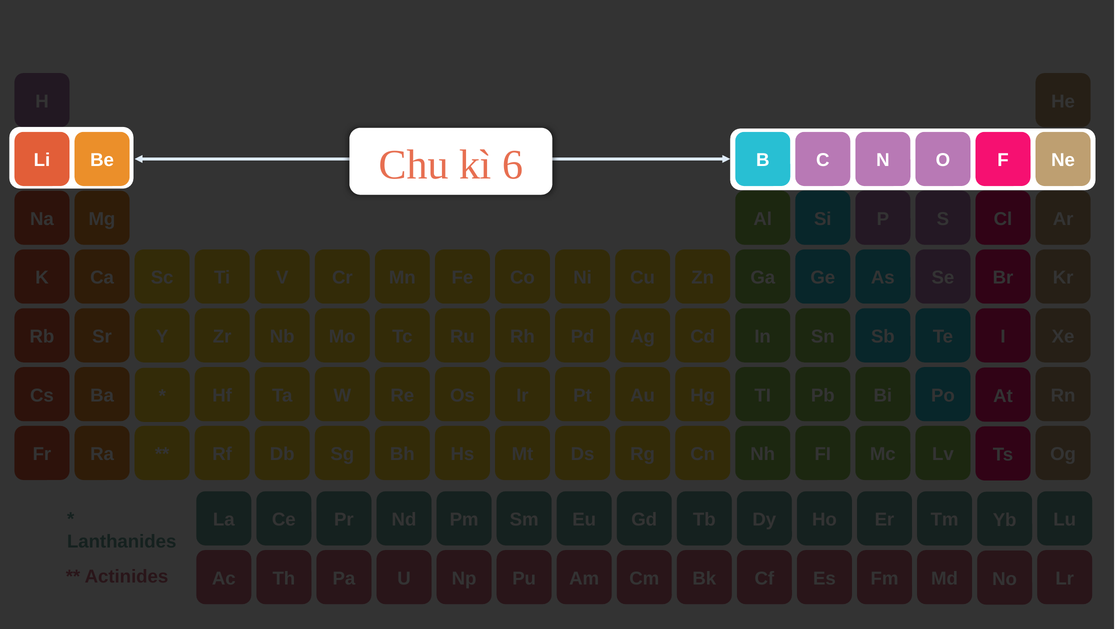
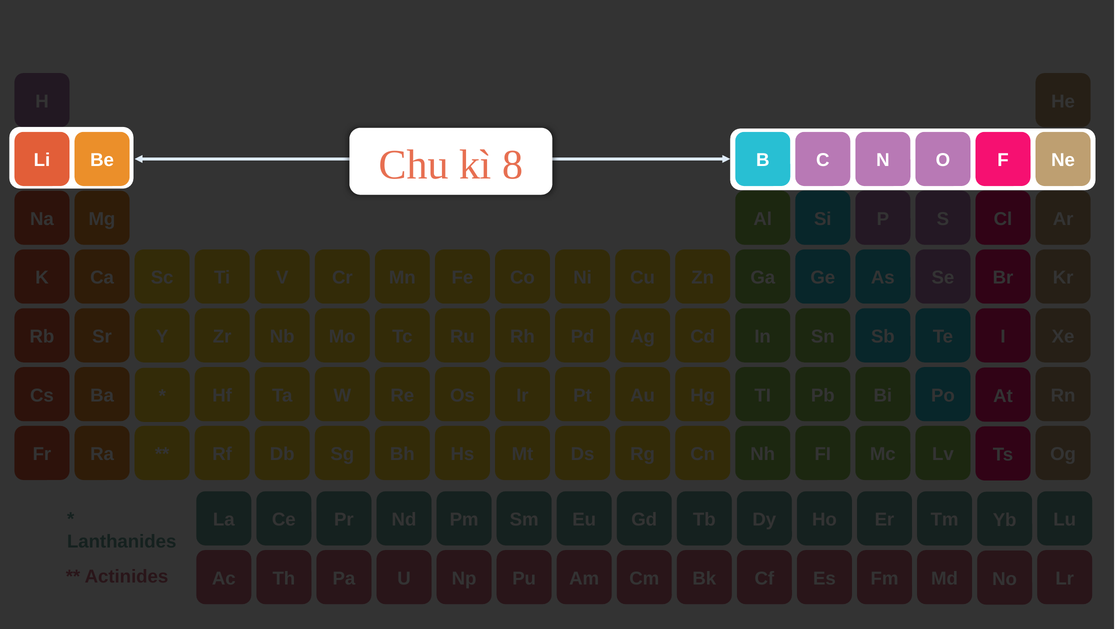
6: 6 -> 8 (513, 165)
